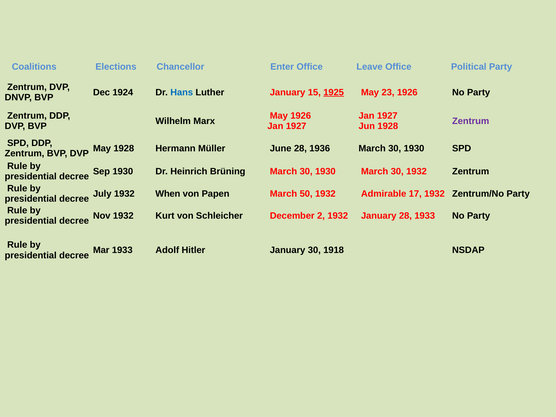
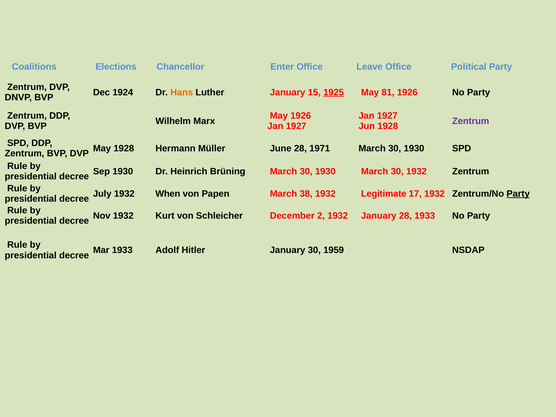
Hans colour: blue -> orange (182, 92)
23: 23 -> 81 (388, 92)
1936: 1936 -> 1971 (320, 148)
50: 50 -> 38 (306, 194)
Admirable: Admirable -> Legitimate (384, 194)
Party underline: none -> present (518, 194)
1918: 1918 -> 1959 (334, 250)
